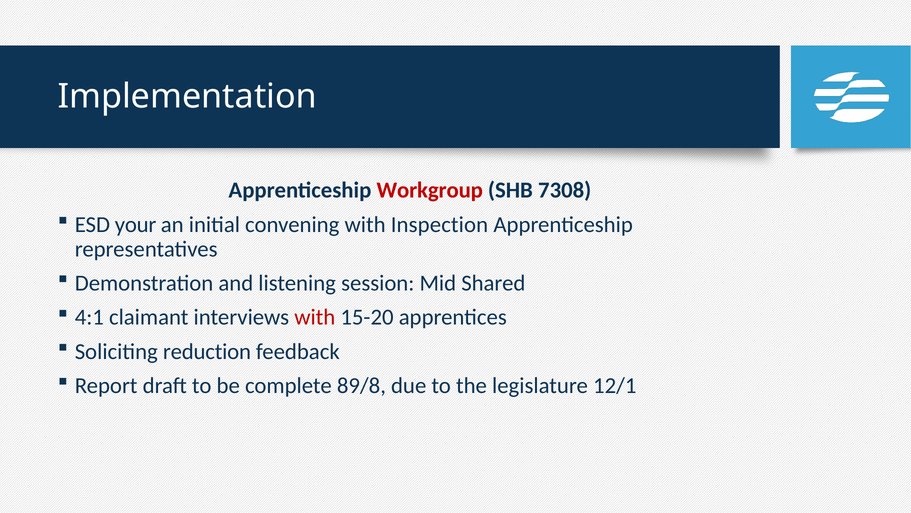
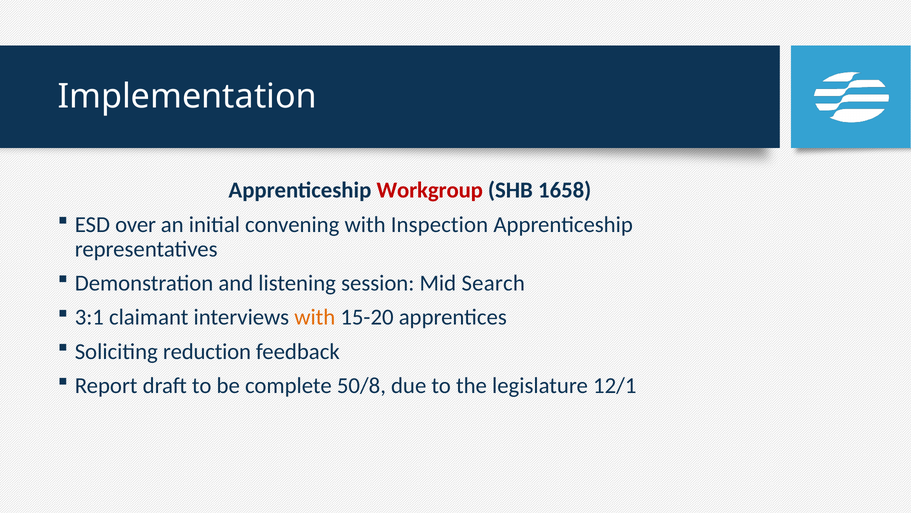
7308: 7308 -> 1658 (565, 190)
your: your -> over (136, 224)
Shared: Shared -> Search (493, 283)
4:1: 4:1 -> 3:1 (89, 317)
with colour: red -> orange (315, 317)
89/8: 89/8 -> 50/8 (361, 385)
